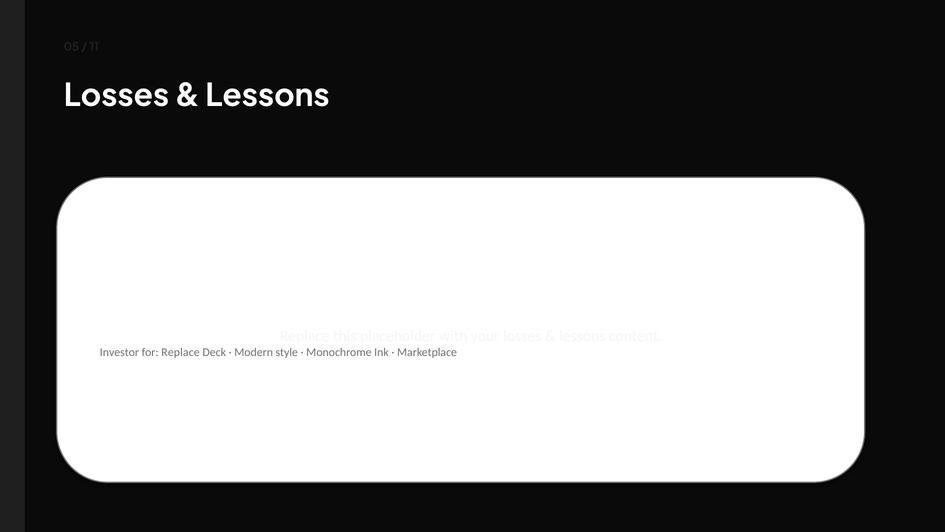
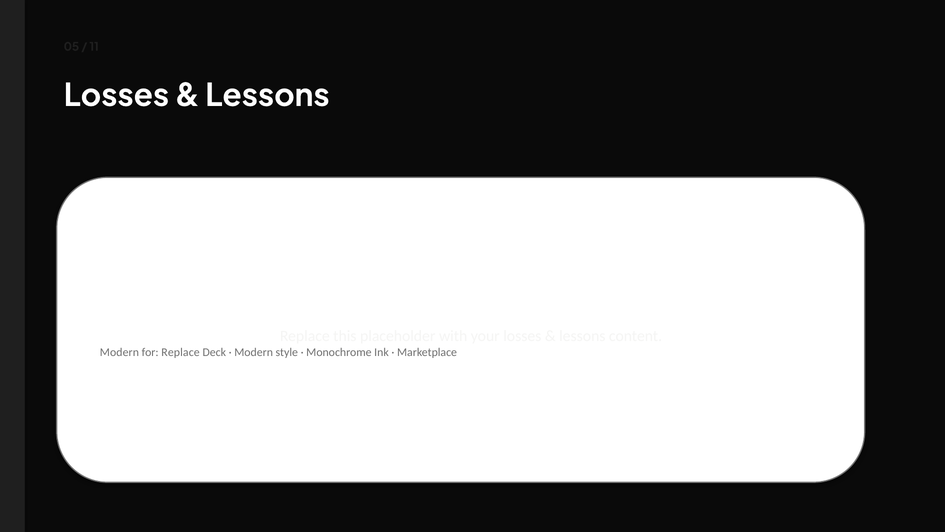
Investor: Investor -> Modern (119, 352)
